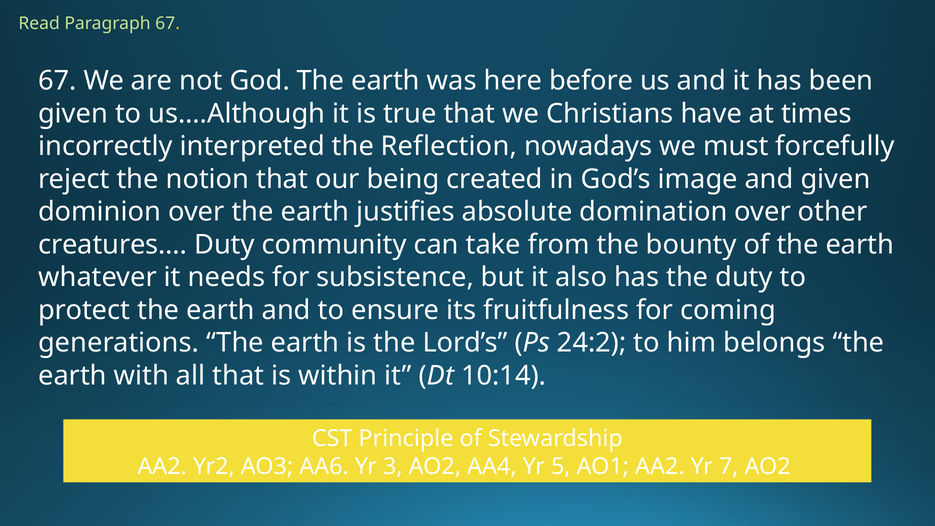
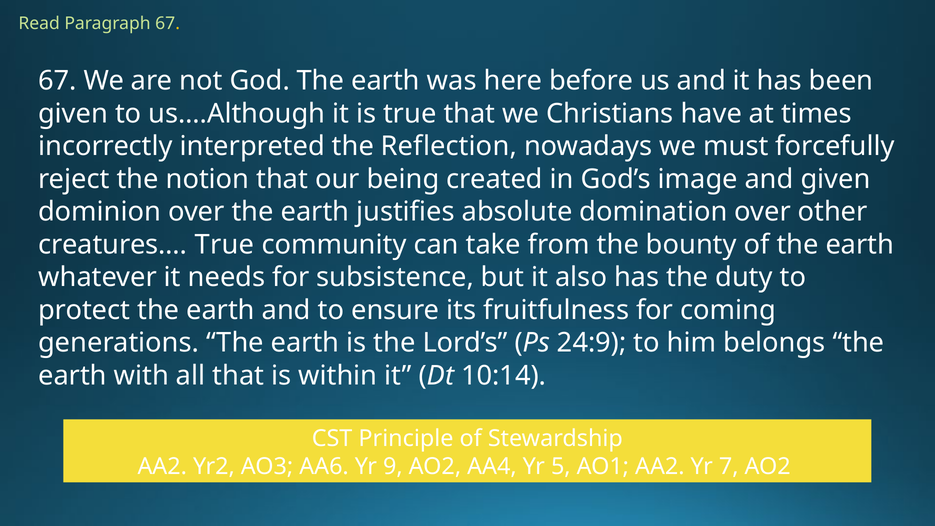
creatures… Duty: Duty -> True (224, 245)
24:2: 24:2 -> 24:9 (592, 343)
3: 3 -> 9 (393, 466)
